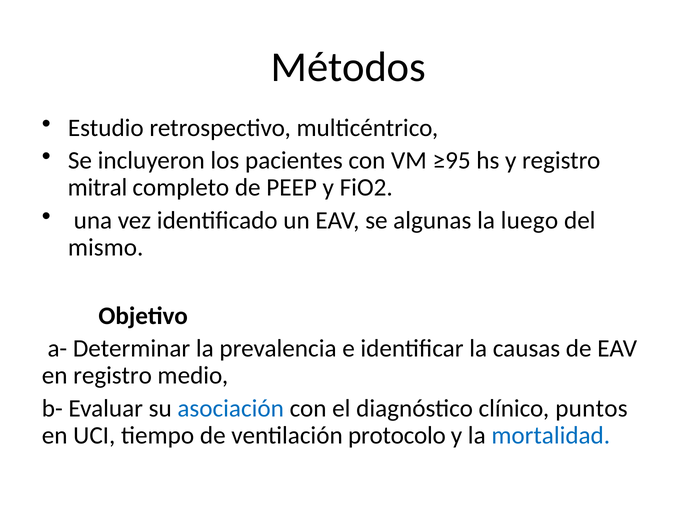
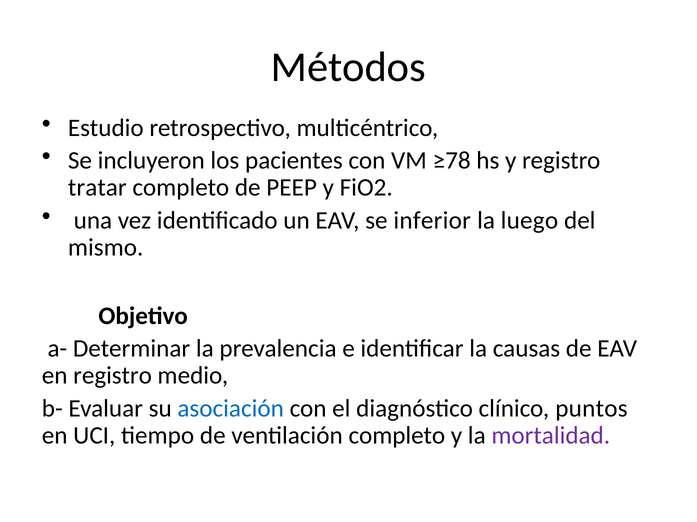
≥95: ≥95 -> ≥78 (452, 161)
mitral: mitral -> tratar (97, 188)
algunas: algunas -> inferior (432, 221)
ventilación protocolo: protocolo -> completo (397, 436)
mortalidad colour: blue -> purple (551, 436)
